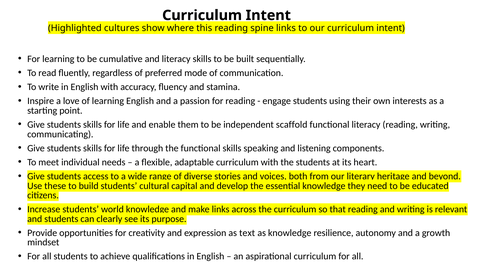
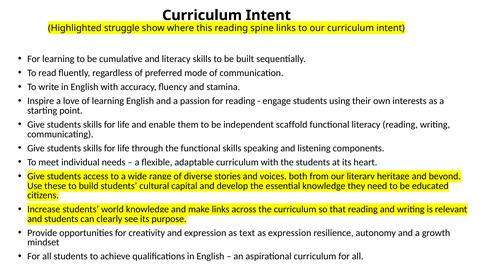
cultures: cultures -> struggle (122, 28)
as knowledge: knowledge -> expression (290, 233)
